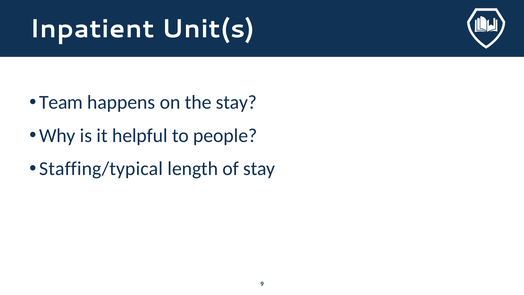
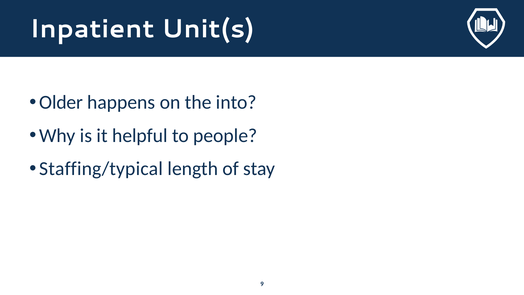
Team: Team -> Older (61, 102)
the stay: stay -> into (236, 102)
